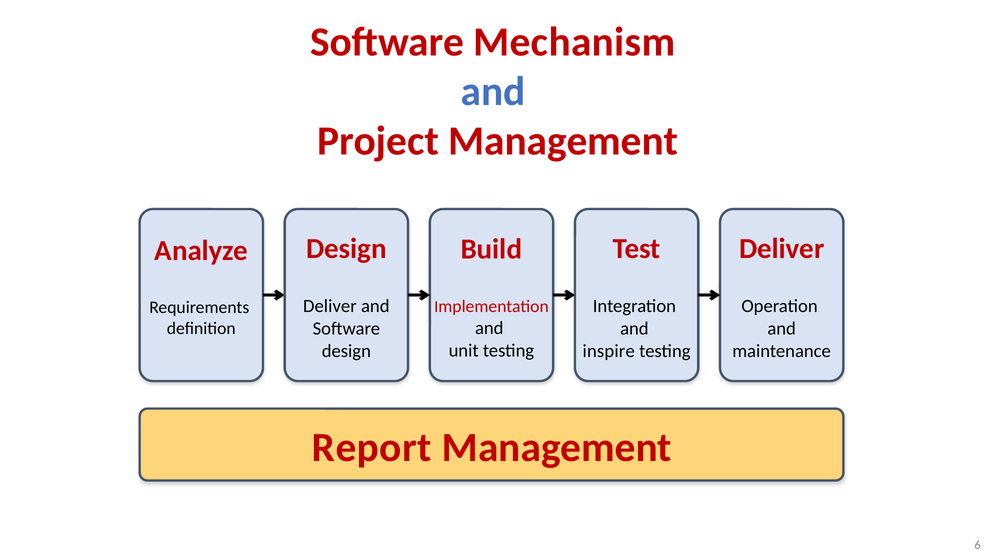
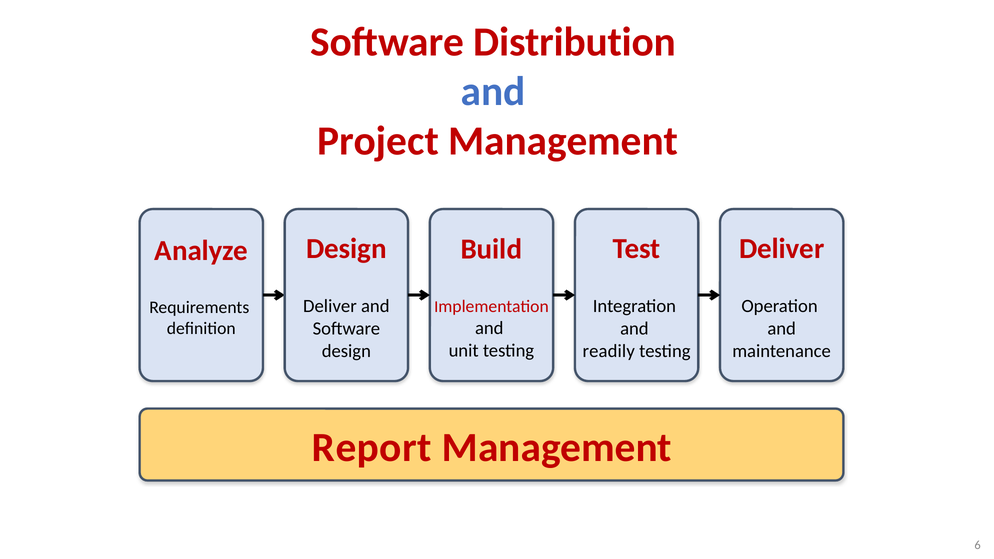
Mechanism: Mechanism -> Distribution (575, 42)
inspire: inspire -> readily (609, 351)
